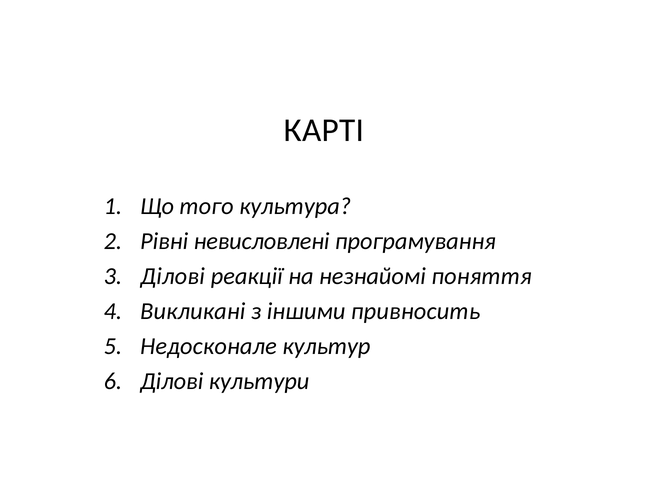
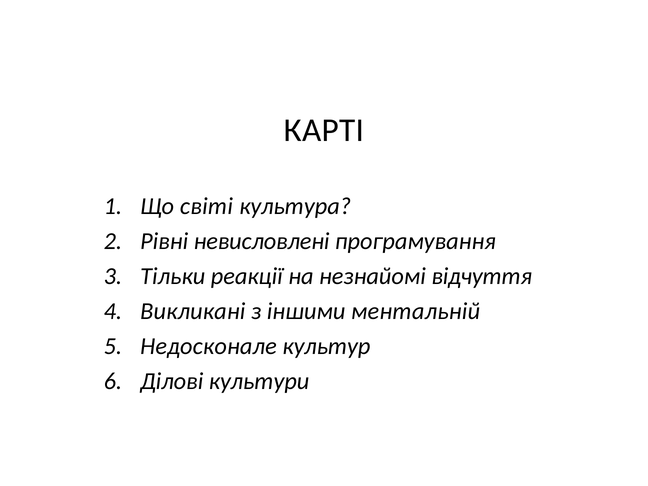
того: того -> світі (206, 206)
Ділові: Ділові -> Тільки (173, 276)
поняття: поняття -> відчуття (482, 276)
привносить: привносить -> ментальній (416, 311)
